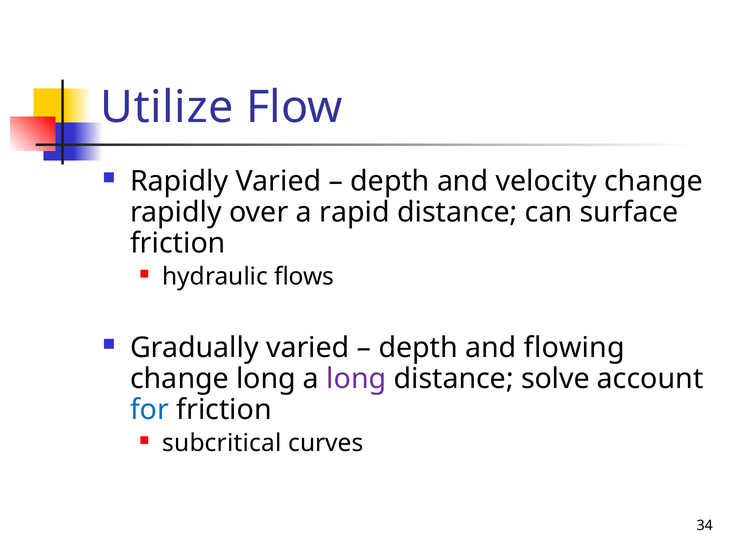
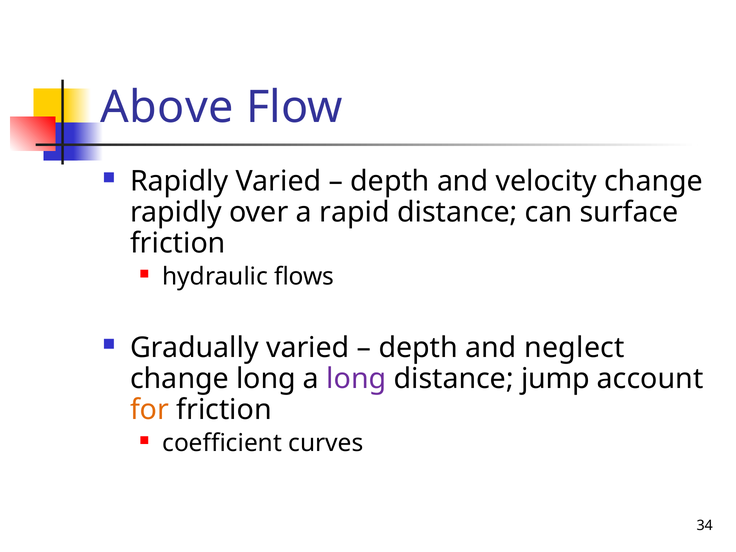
Utilize: Utilize -> Above (167, 107)
flowing: flowing -> neglect (574, 348)
solve: solve -> jump (556, 379)
for colour: blue -> orange (150, 410)
subcritical: subcritical -> coefficient (222, 443)
